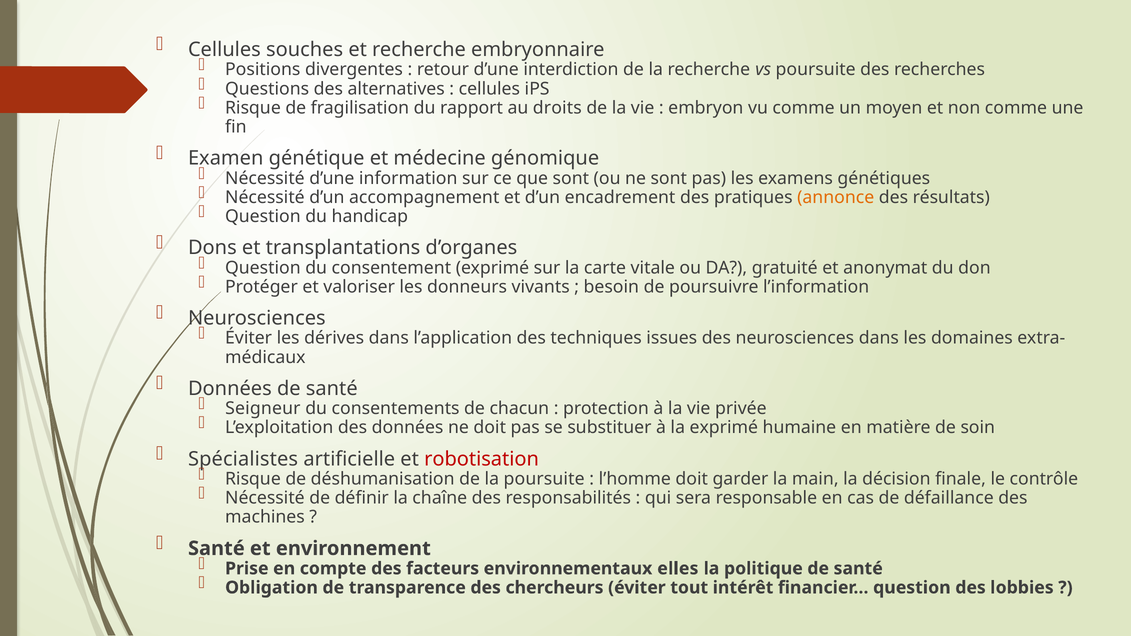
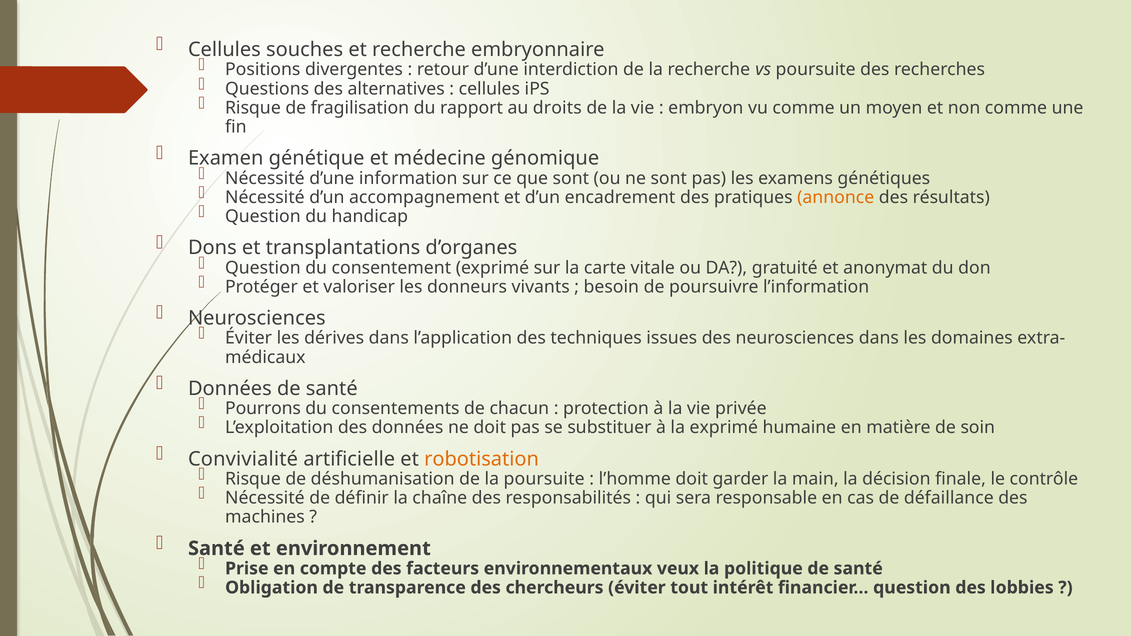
Seigneur: Seigneur -> Pourrons (263, 409)
Spécialistes: Spécialistes -> Convivialité (243, 459)
robotisation colour: red -> orange (482, 459)
elles: elles -> veux (678, 569)
